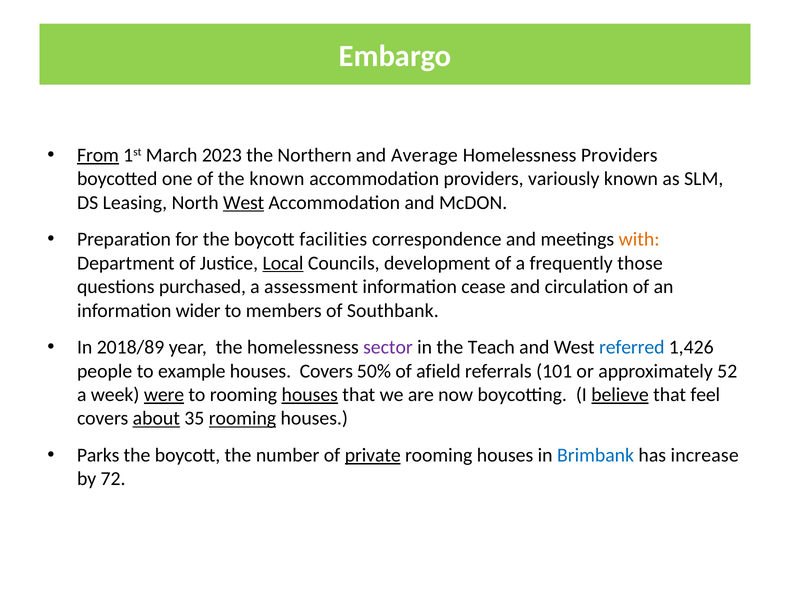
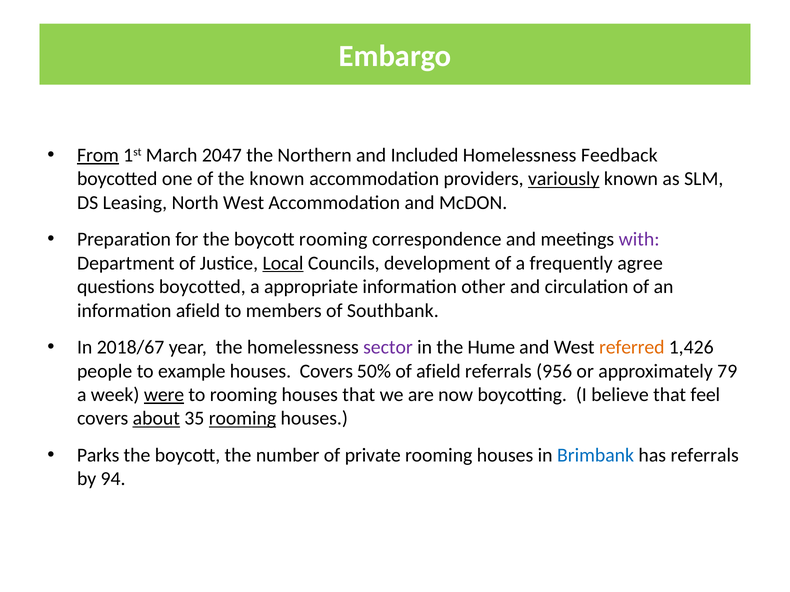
2023: 2023 -> 2047 (222, 155)
Average: Average -> Included (425, 155)
Homelessness Providers: Providers -> Feedback (619, 155)
variously underline: none -> present (564, 179)
West underline: present -> none (244, 203)
boycott facilities: facilities -> rooming (333, 240)
with colour: orange -> purple (639, 240)
those: those -> agree (640, 263)
questions purchased: purchased -> boycotted (202, 287)
assessment: assessment -> appropriate (311, 287)
cease: cease -> other (483, 287)
information wider: wider -> afield (198, 311)
2018/89: 2018/89 -> 2018/67 (131, 348)
Teach: Teach -> Hume (491, 348)
referred colour: blue -> orange (632, 348)
101: 101 -> 956 (554, 371)
52: 52 -> 79 (727, 371)
houses underline: present -> none (310, 395)
believe underline: present -> none (620, 395)
private underline: present -> none (373, 456)
has increase: increase -> referrals (705, 456)
72: 72 -> 94 (113, 479)
